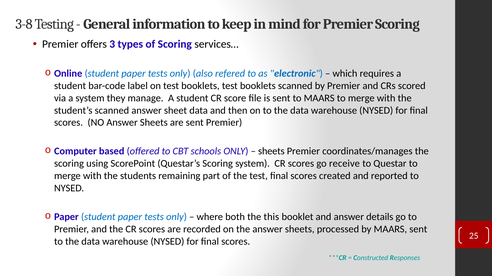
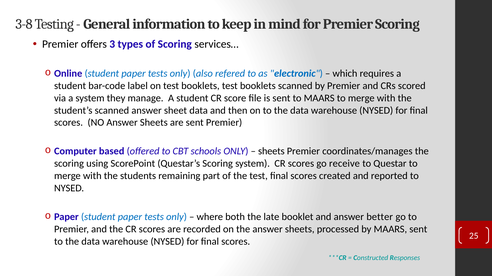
this: this -> late (271, 217)
details: details -> better (380, 217)
